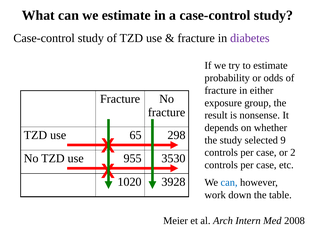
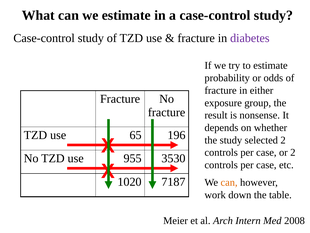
298: 298 -> 196 (176, 135)
selected 9: 9 -> 2 (283, 140)
3928: 3928 -> 7187 (173, 181)
can colour: blue -> orange (229, 182)
